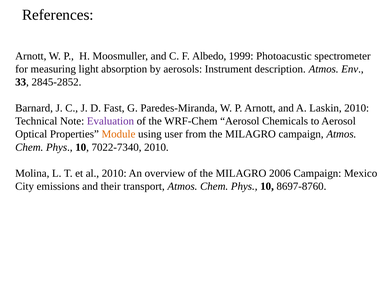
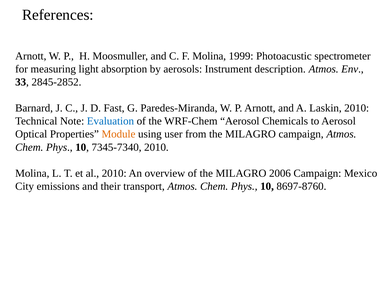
F Albedo: Albedo -> Molina (209, 56)
Evaluation colour: purple -> blue (110, 121)
7022-7340: 7022-7340 -> 7345-7340 (117, 147)
